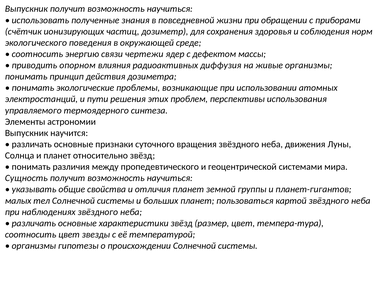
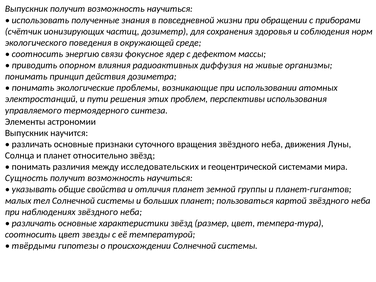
чертежи: чертежи -> фокусное (144, 54)
пропедевтического: пропедевтического -> исследовательских (160, 167)
организмы: организмы -> твёрдыми (34, 246)
